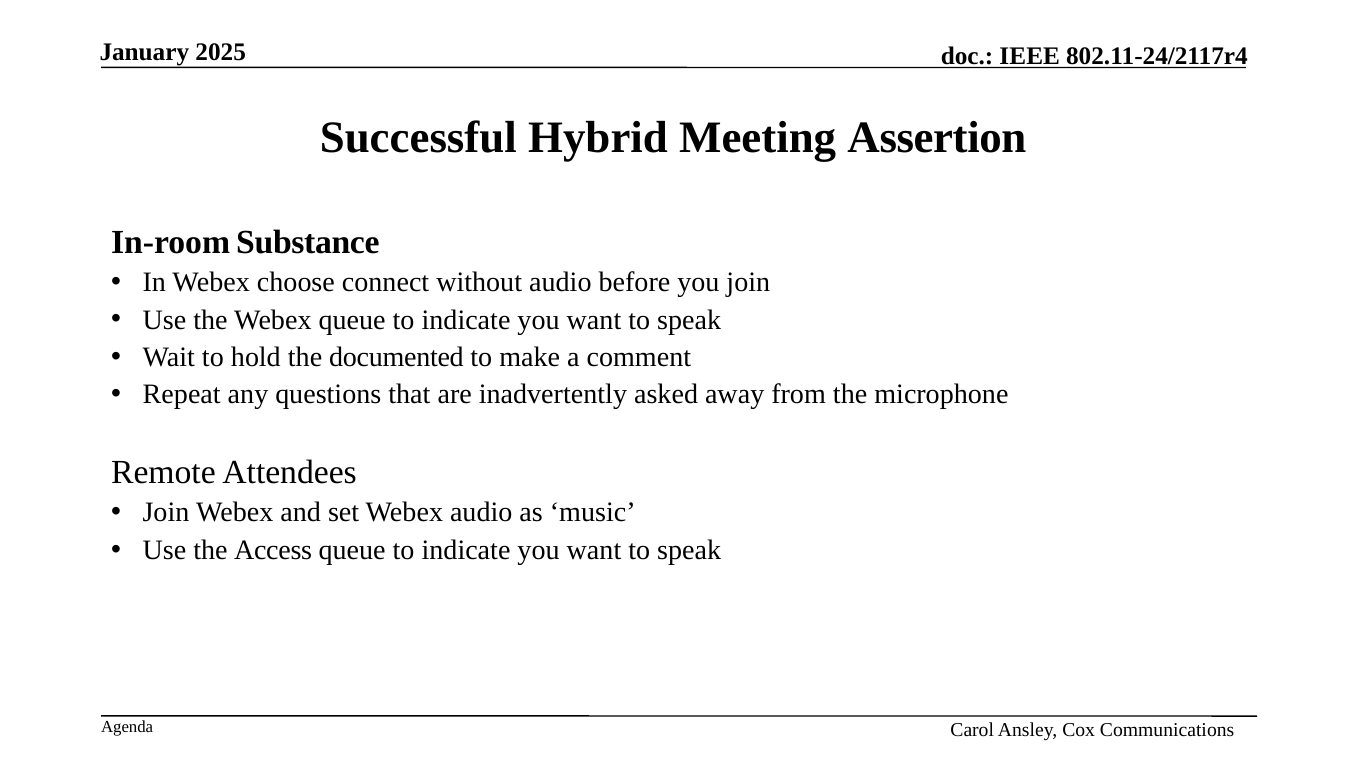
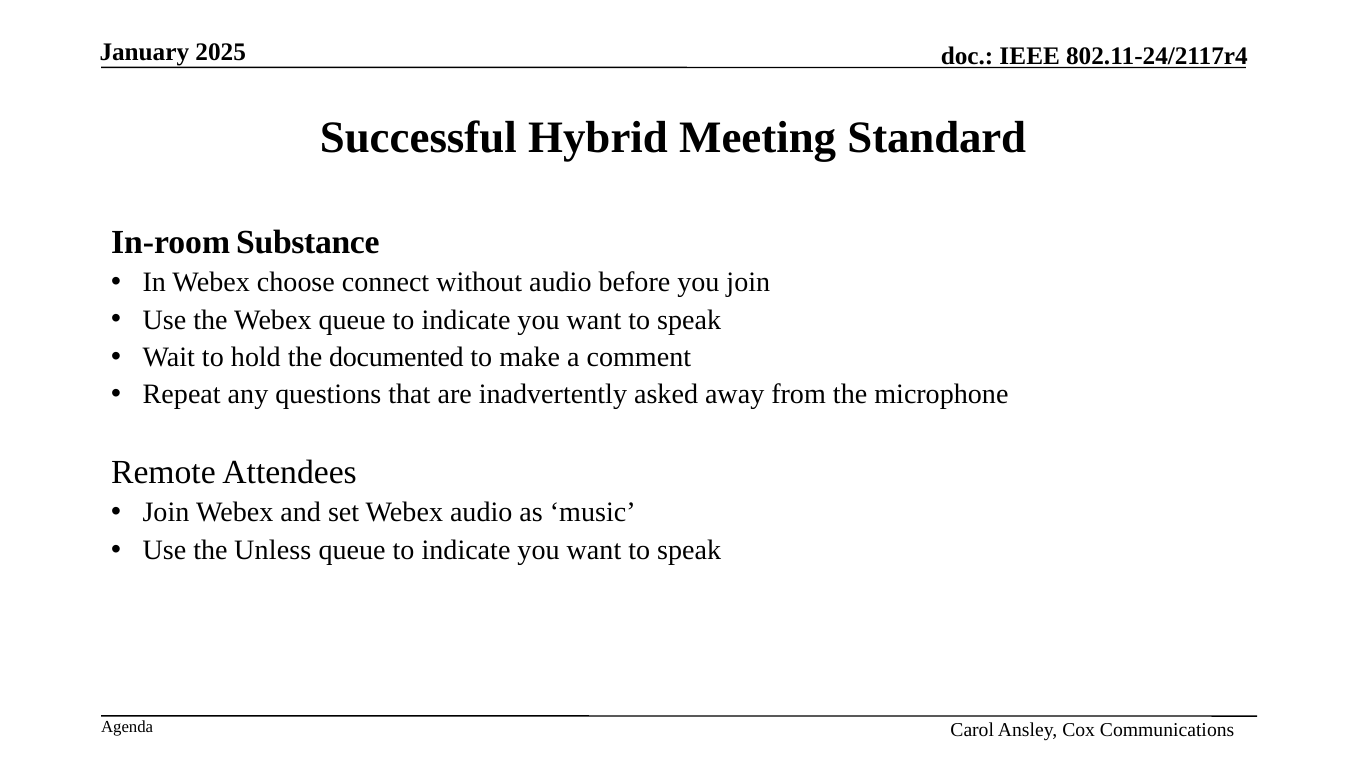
Assertion: Assertion -> Standard (937, 138)
Access: Access -> Unless (273, 550)
